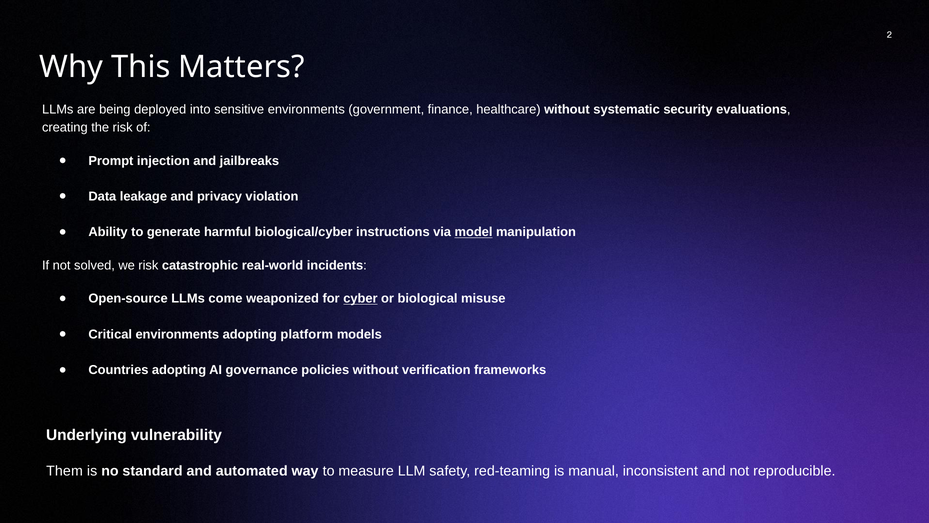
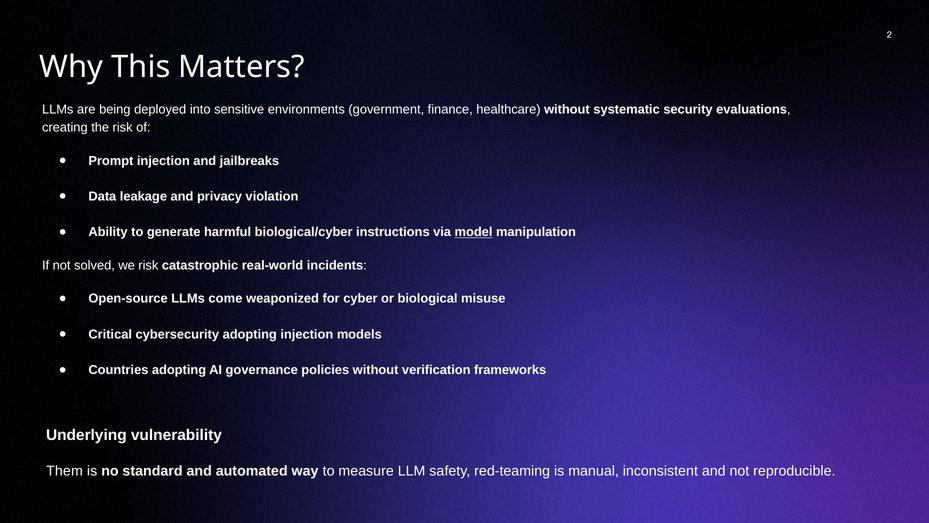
cyber underline: present -> none (360, 298)
Critical environments: environments -> cybersecurity (177, 334)
adopting platform: platform -> injection (307, 334)
